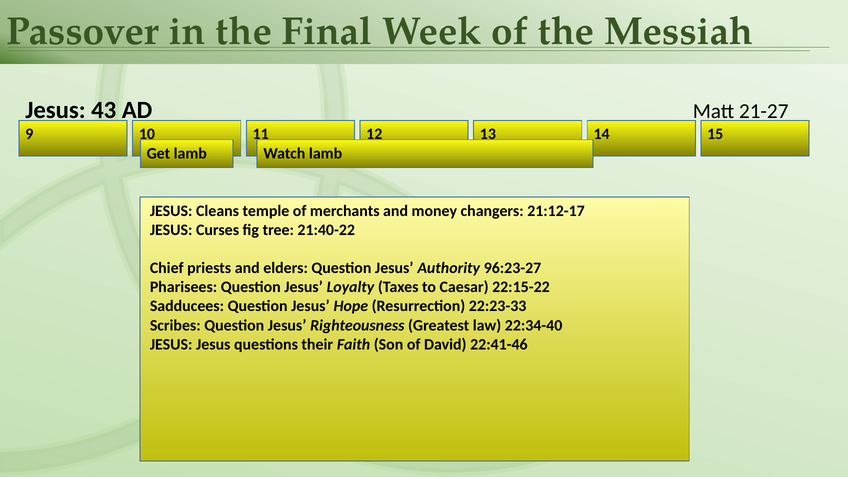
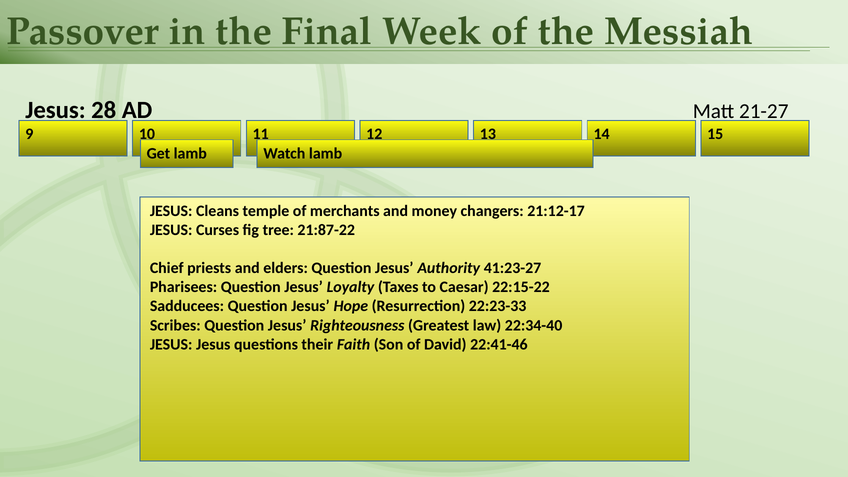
43: 43 -> 28 (104, 110)
21:40-22: 21:40-22 -> 21:87-22 (326, 230)
96:23-27: 96:23-27 -> 41:23-27 (513, 268)
